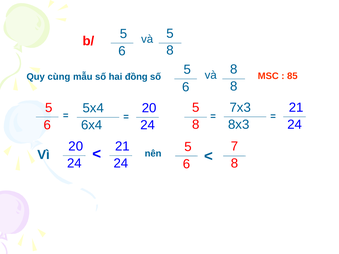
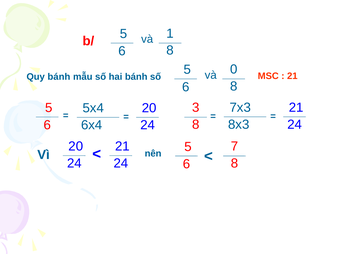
và 5: 5 -> 1 (170, 33)
và 8: 8 -> 0 (234, 69)
85: 85 -> 21 (292, 76)
Quy cùng: cùng -> bánh (59, 77)
hai đồng: đồng -> bánh (136, 77)
20 5: 5 -> 3 (196, 108)
